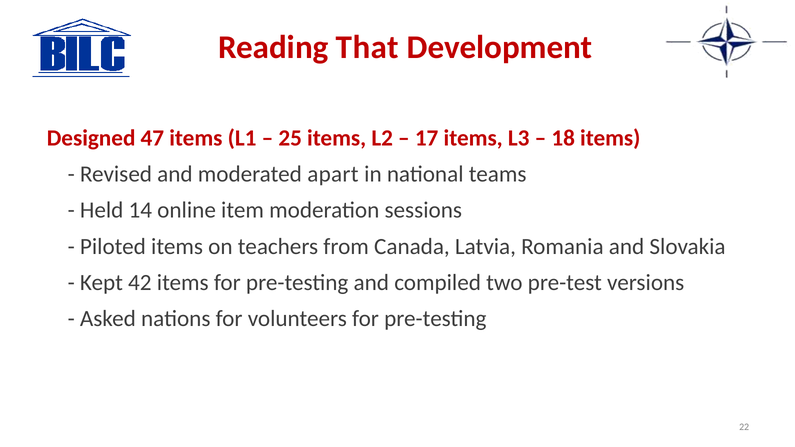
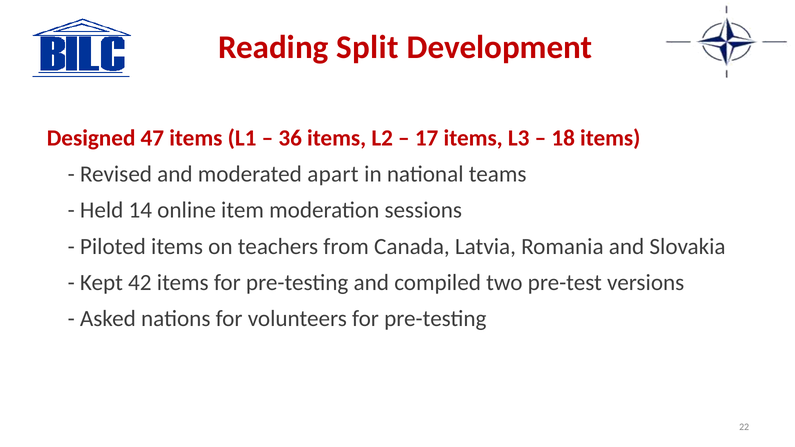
That: That -> Split (367, 47)
25: 25 -> 36 (290, 138)
